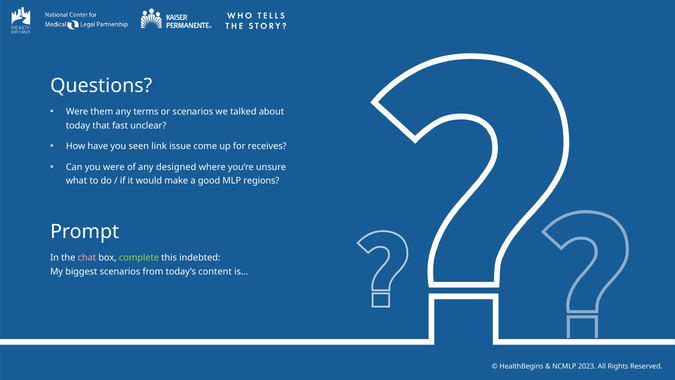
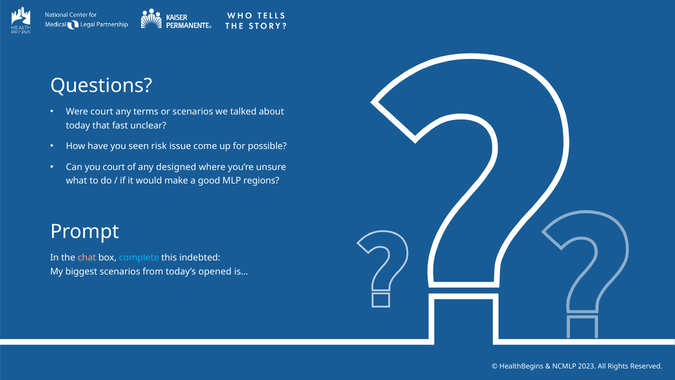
Were them: them -> court (102, 112)
link: link -> risk (159, 146)
receives: receives -> possible (267, 146)
you were: were -> court (114, 167)
complete colour: light green -> light blue (139, 258)
content: content -> opened (215, 271)
